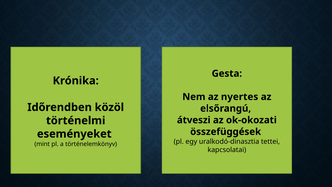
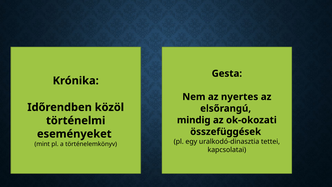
átveszi: átveszi -> mindig (194, 120)
